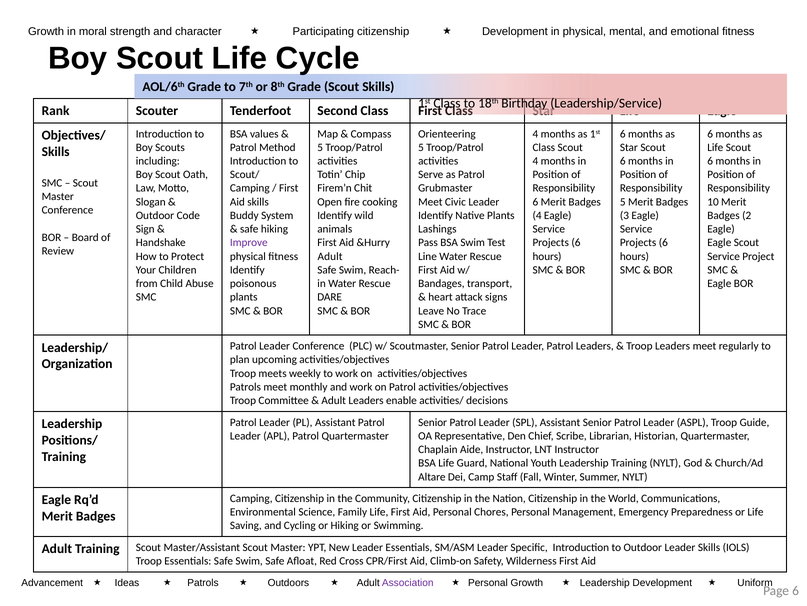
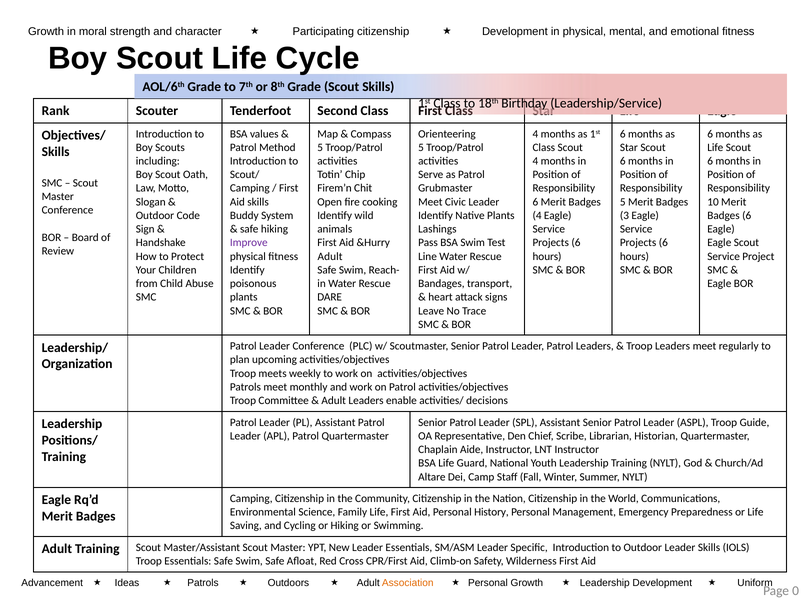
Badges 2: 2 -> 6 (747, 215)
Chores: Chores -> History (491, 512)
Association colour: purple -> orange (408, 582)
Page 6: 6 -> 0 (796, 590)
